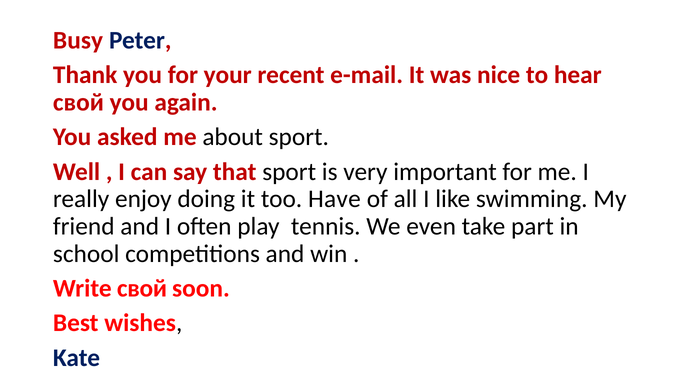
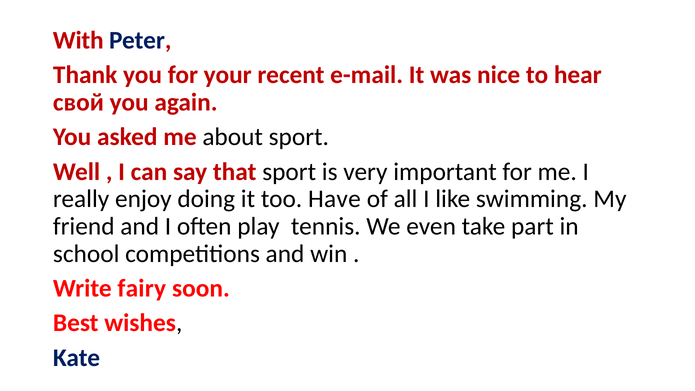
Busy: Busy -> With (78, 40)
Write свой: свой -> fairy (142, 288)
